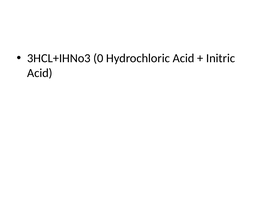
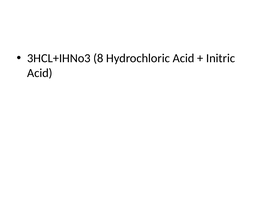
0: 0 -> 8 (98, 58)
